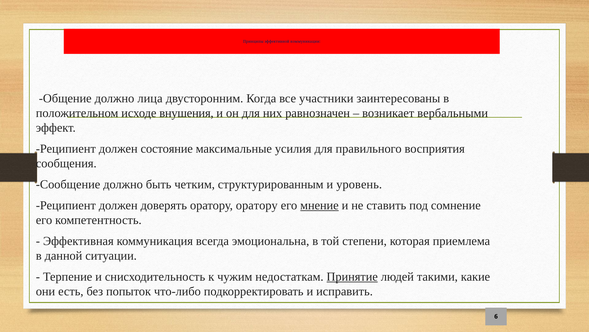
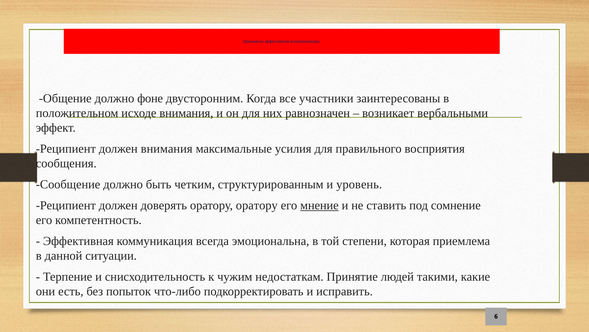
лица: лица -> фоне (150, 98)
исходе внушения: внушения -> внимания (186, 113)
должен состояние: состояние -> внимания (167, 148)
Принятие underline: present -> none (352, 276)
